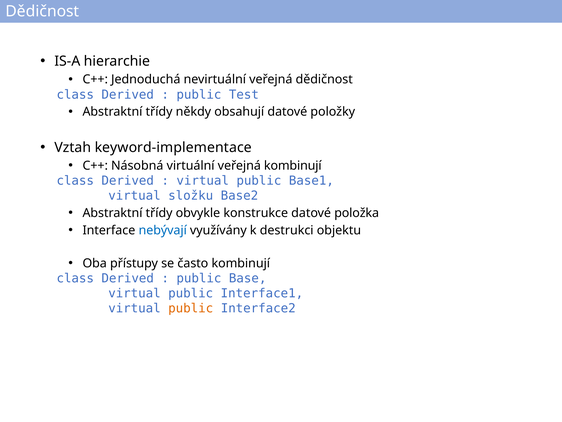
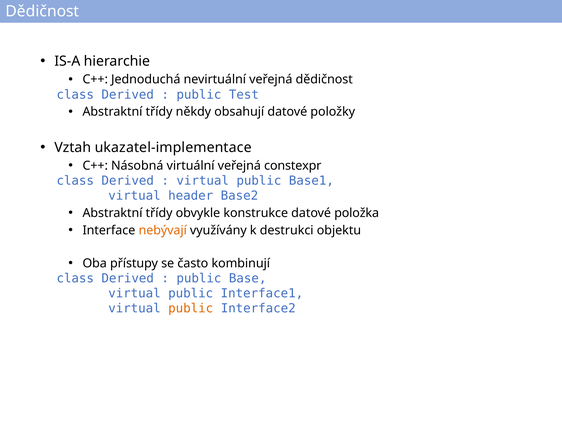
keyword-implementace: keyword-implementace -> ukazatel-implementace (173, 147)
veřejná kombinují: kombinují -> constexpr (293, 165)
složku: složku -> header (191, 196)
nebývají colour: blue -> orange (163, 230)
